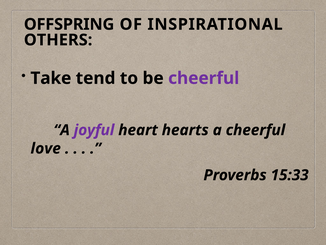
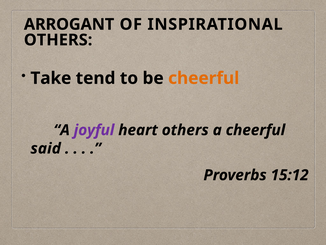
OFFSPRING: OFFSPRING -> ARROGANT (69, 24)
cheerful colour: purple -> orange (204, 78)
heart hearts: hearts -> others (185, 130)
love: love -> said (46, 148)
15:33: 15:33 -> 15:12 (290, 175)
